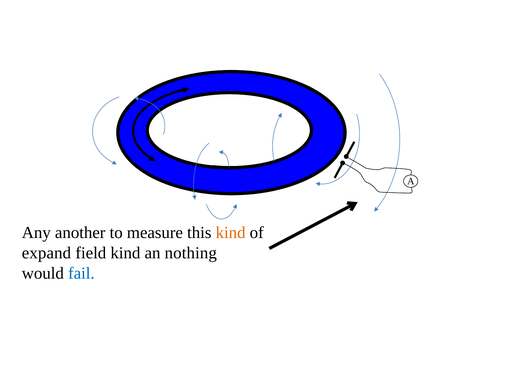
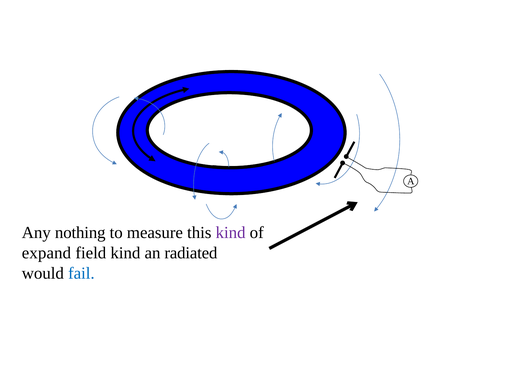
another: another -> nothing (80, 233)
kind colour: orange -> purple (231, 233)
nothing: nothing -> radiated (191, 253)
